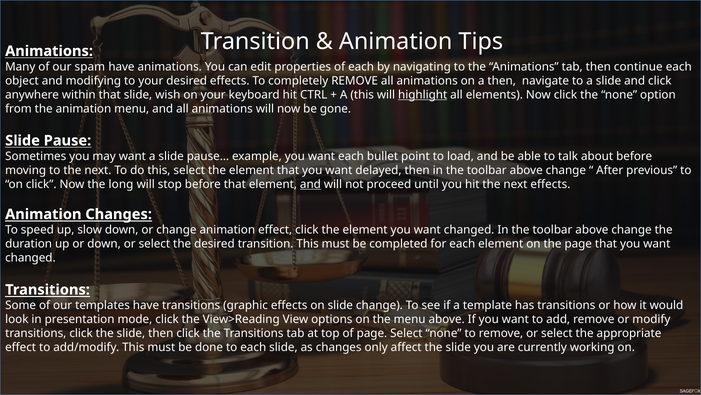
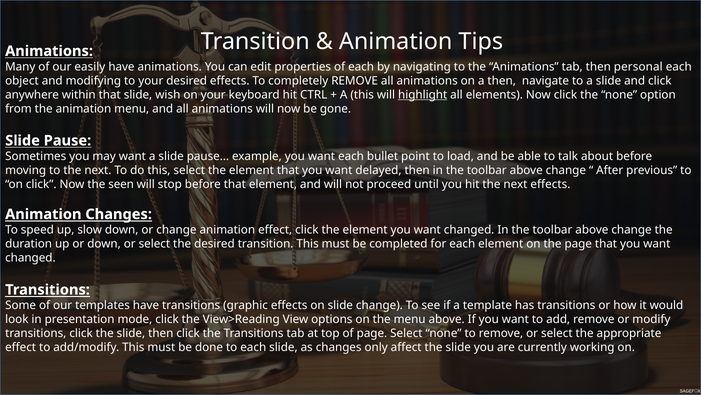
spam: spam -> easily (90, 67)
continue: continue -> personal (638, 67)
long: long -> seen (121, 184)
and underline: present -> none (310, 184)
